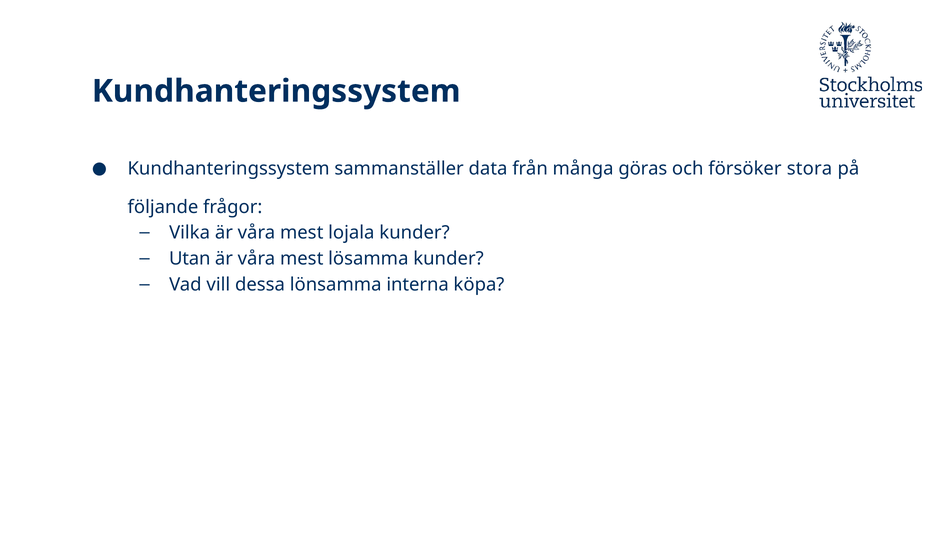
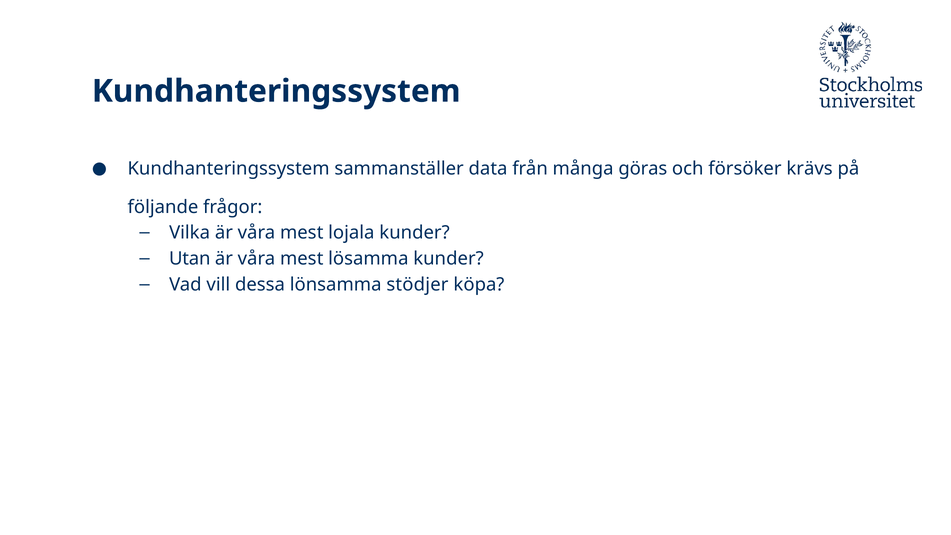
stora: stora -> krävs (810, 169)
interna: interna -> stödjer (417, 285)
